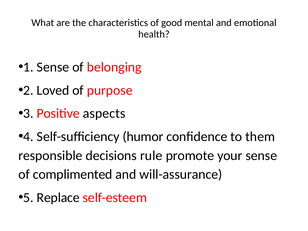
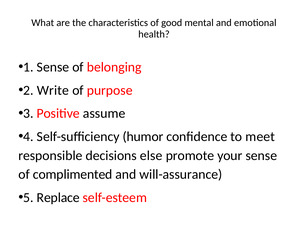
Loved: Loved -> Write (53, 90)
aspects: aspects -> assume (104, 113)
them: them -> meet (260, 137)
rule: rule -> else (151, 156)
